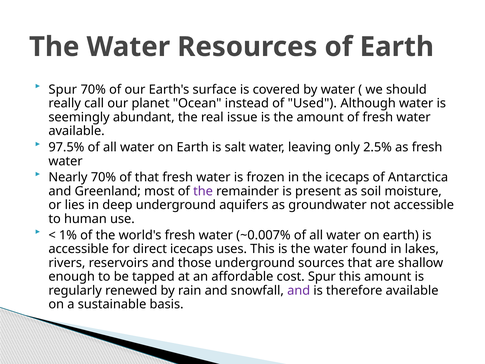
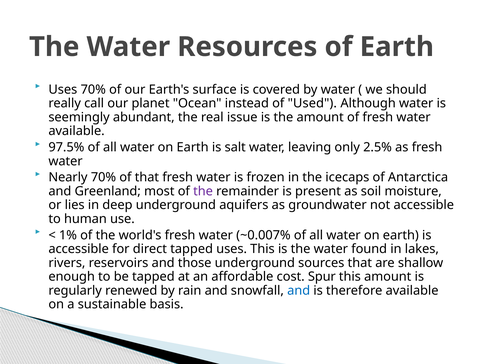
Spur: Spur -> Uses (63, 90)
direct icecaps: icecaps -> tapped (192, 249)
and colour: purple -> blue (299, 290)
